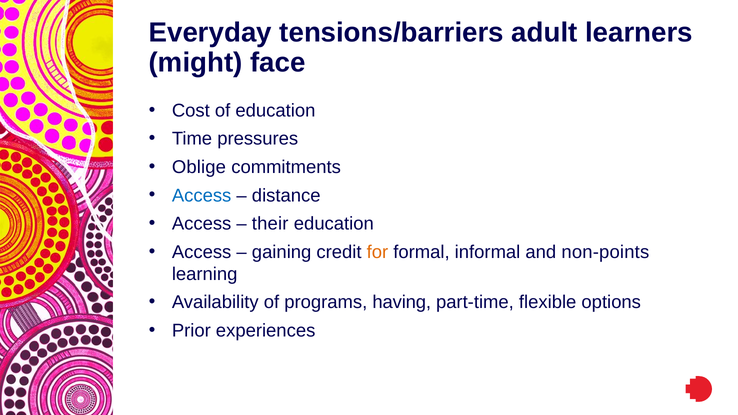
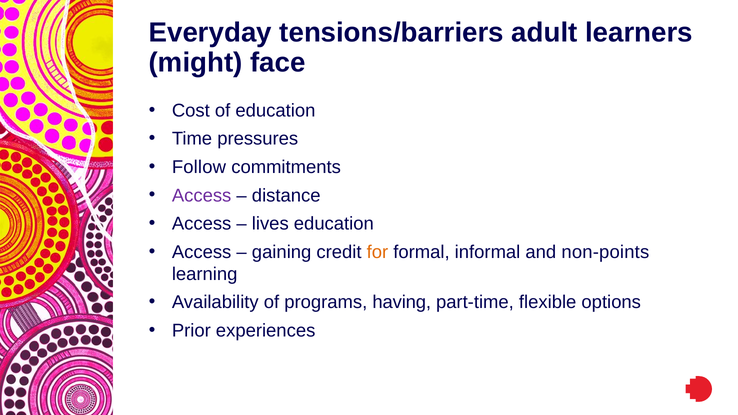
Oblige: Oblige -> Follow (199, 167)
Access colour: blue -> purple (202, 195)
their: their -> lives (270, 224)
